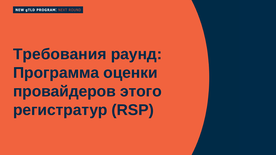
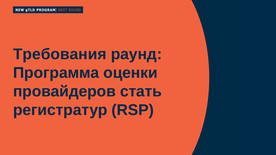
этого: этого -> стать (141, 92)
